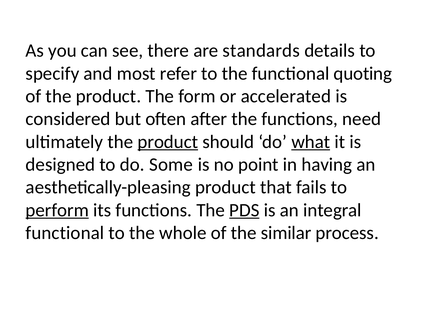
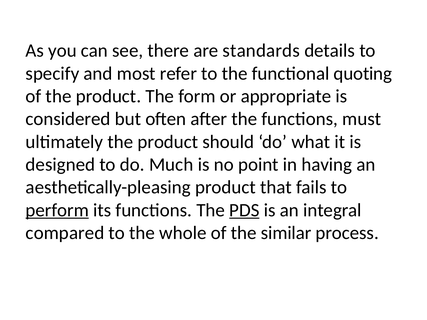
accelerated: accelerated -> appropriate (286, 96)
need: need -> must (362, 119)
product underline: present -> none (168, 142)
what underline: present -> none (311, 142)
Some: Some -> Much (171, 165)
functional: functional -> compared (65, 233)
